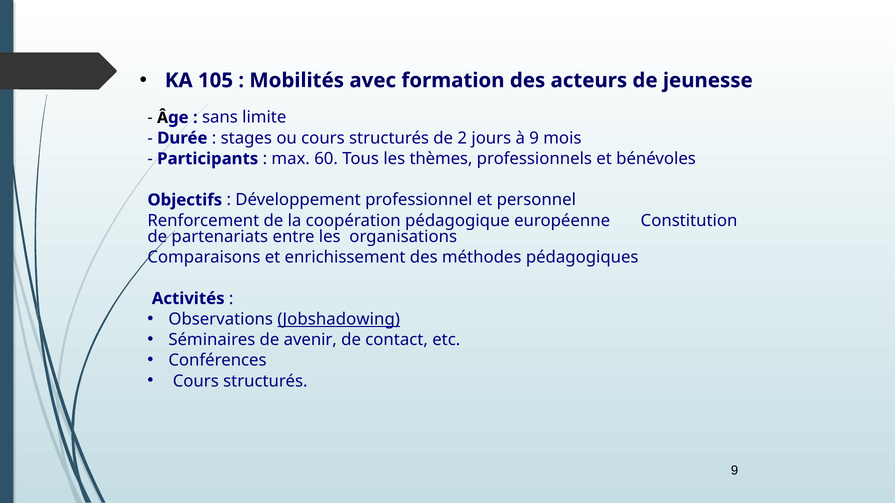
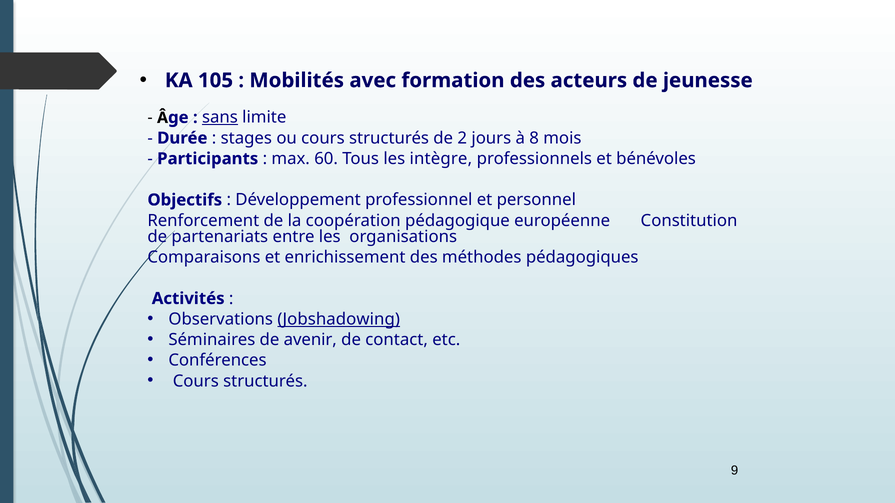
sans underline: none -> present (220, 118)
à 9: 9 -> 8 (534, 138)
thèmes: thèmes -> intègre (441, 159)
